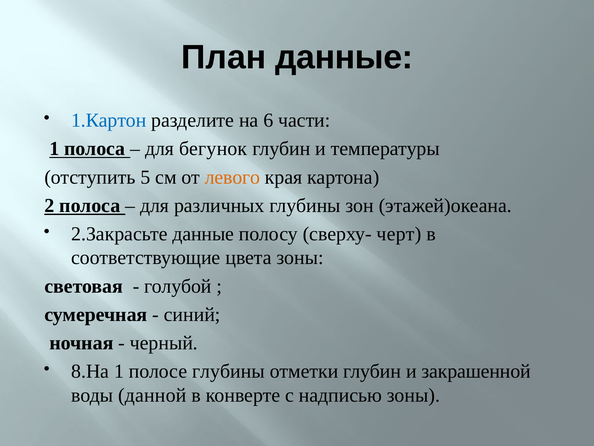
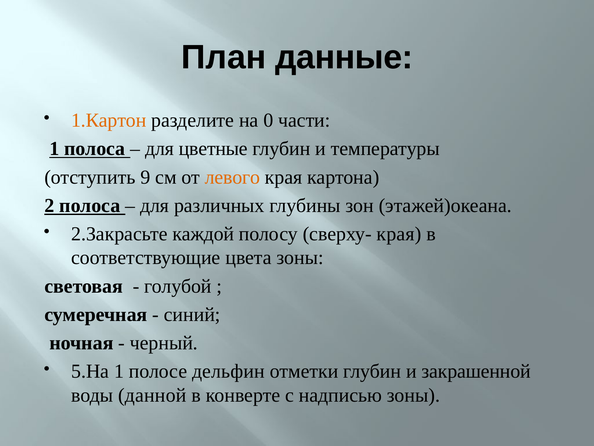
1.Картон colour: blue -> orange (109, 120)
6: 6 -> 0 (268, 120)
бегунок: бегунок -> цветные (213, 149)
5: 5 -> 9 (145, 177)
2.Закрасьте данные: данные -> каждой (203, 234)
сверху- черт: черт -> края (399, 234)
8.На: 8.На -> 5.На (90, 371)
полосе глубины: глубины -> дельфин (228, 371)
